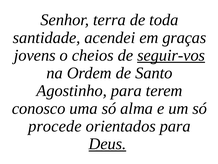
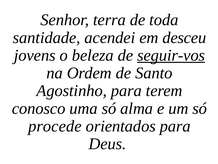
graças: graças -> desceu (184, 38)
cheios: cheios -> beleza (93, 55)
Deus underline: present -> none (107, 143)
